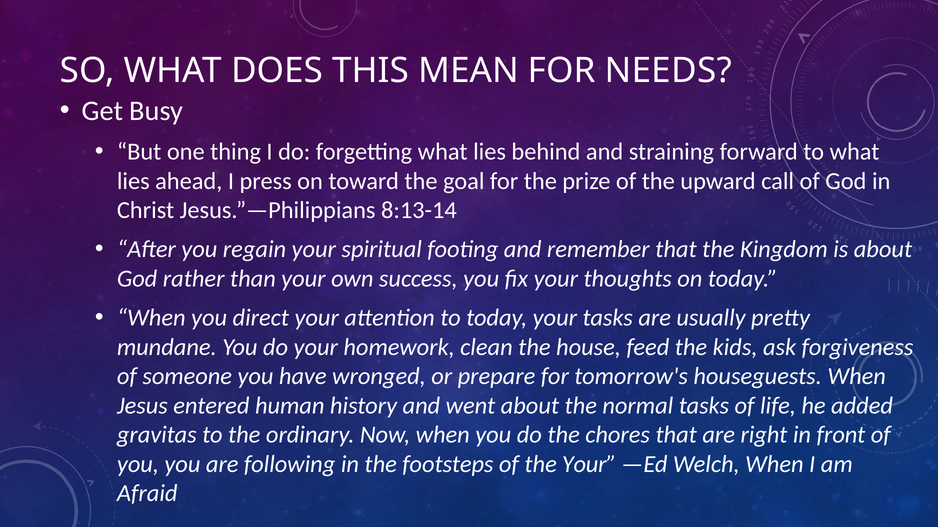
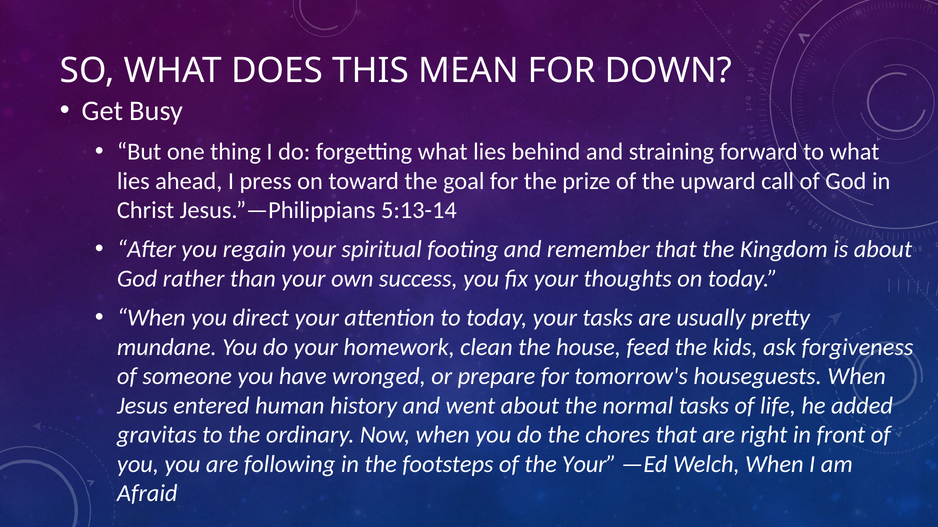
NEEDS: NEEDS -> DOWN (668, 71)
8:13-14: 8:13-14 -> 5:13-14 (419, 211)
